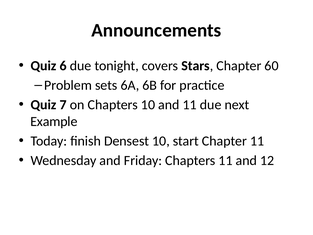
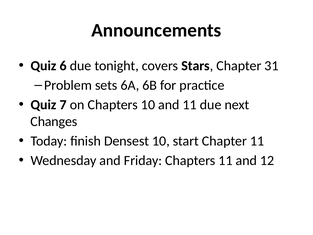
60: 60 -> 31 (272, 66)
Example: Example -> Changes (54, 121)
